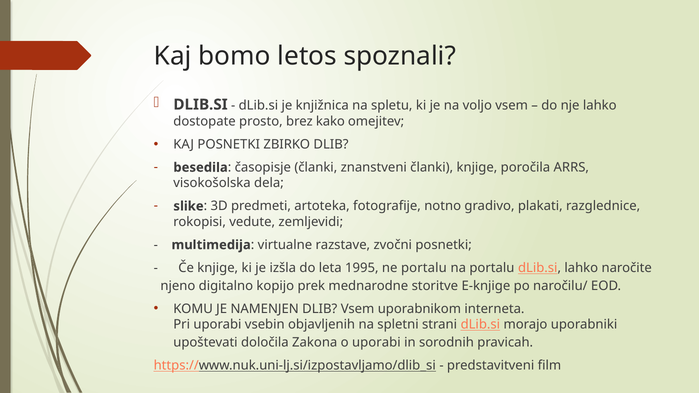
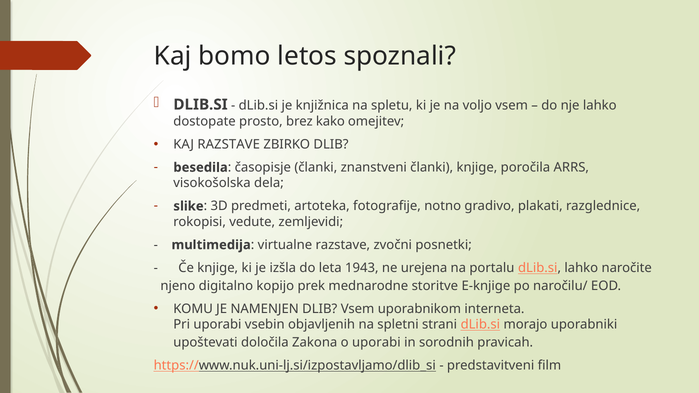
KAJ POSNETKI: POSNETKI -> RAZSTAVE (229, 145)
1995: 1995 -> 1943 (362, 268)
ne portalu: portalu -> urejena (424, 268)
